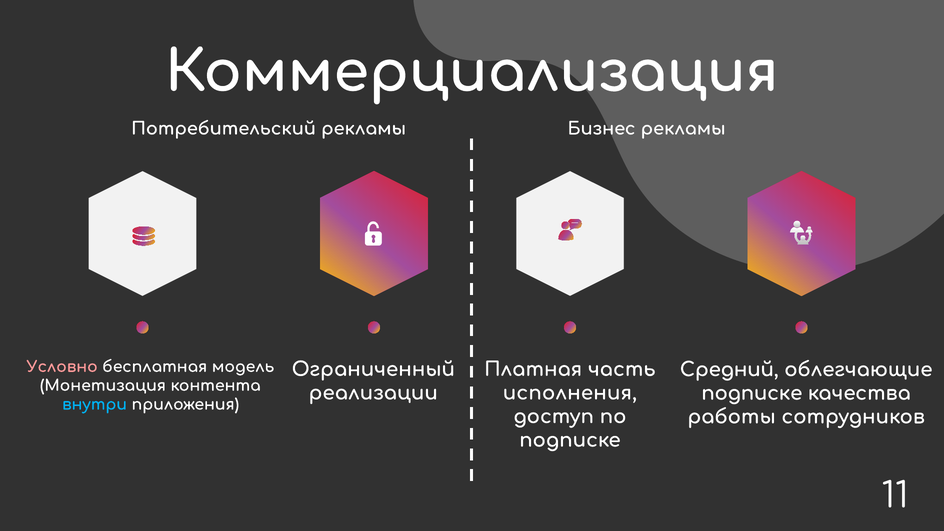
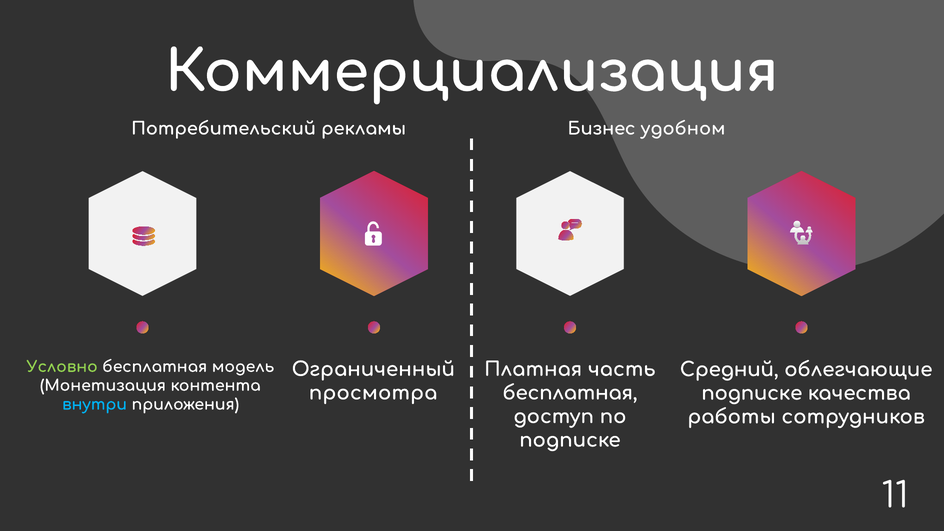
Бизнес рекламы: рекламы -> удобном (683, 129)
Условно colour: pink -> light green (62, 367)
реализации: реализации -> просмотра (373, 393)
исполнения: исполнения -> бесплатная (570, 393)
